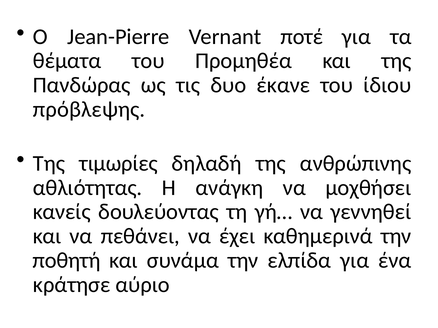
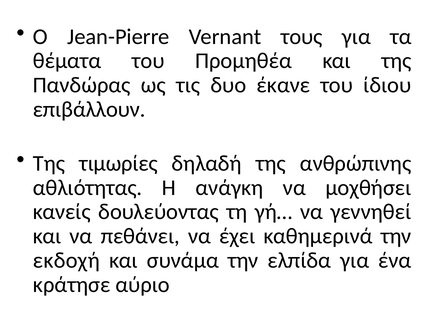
ποτέ: ποτέ -> τους (302, 37)
πρόβλεψης: πρόβλεψης -> επιβάλλουν (89, 110)
ποθητή: ποθητή -> εκδοχή (66, 261)
